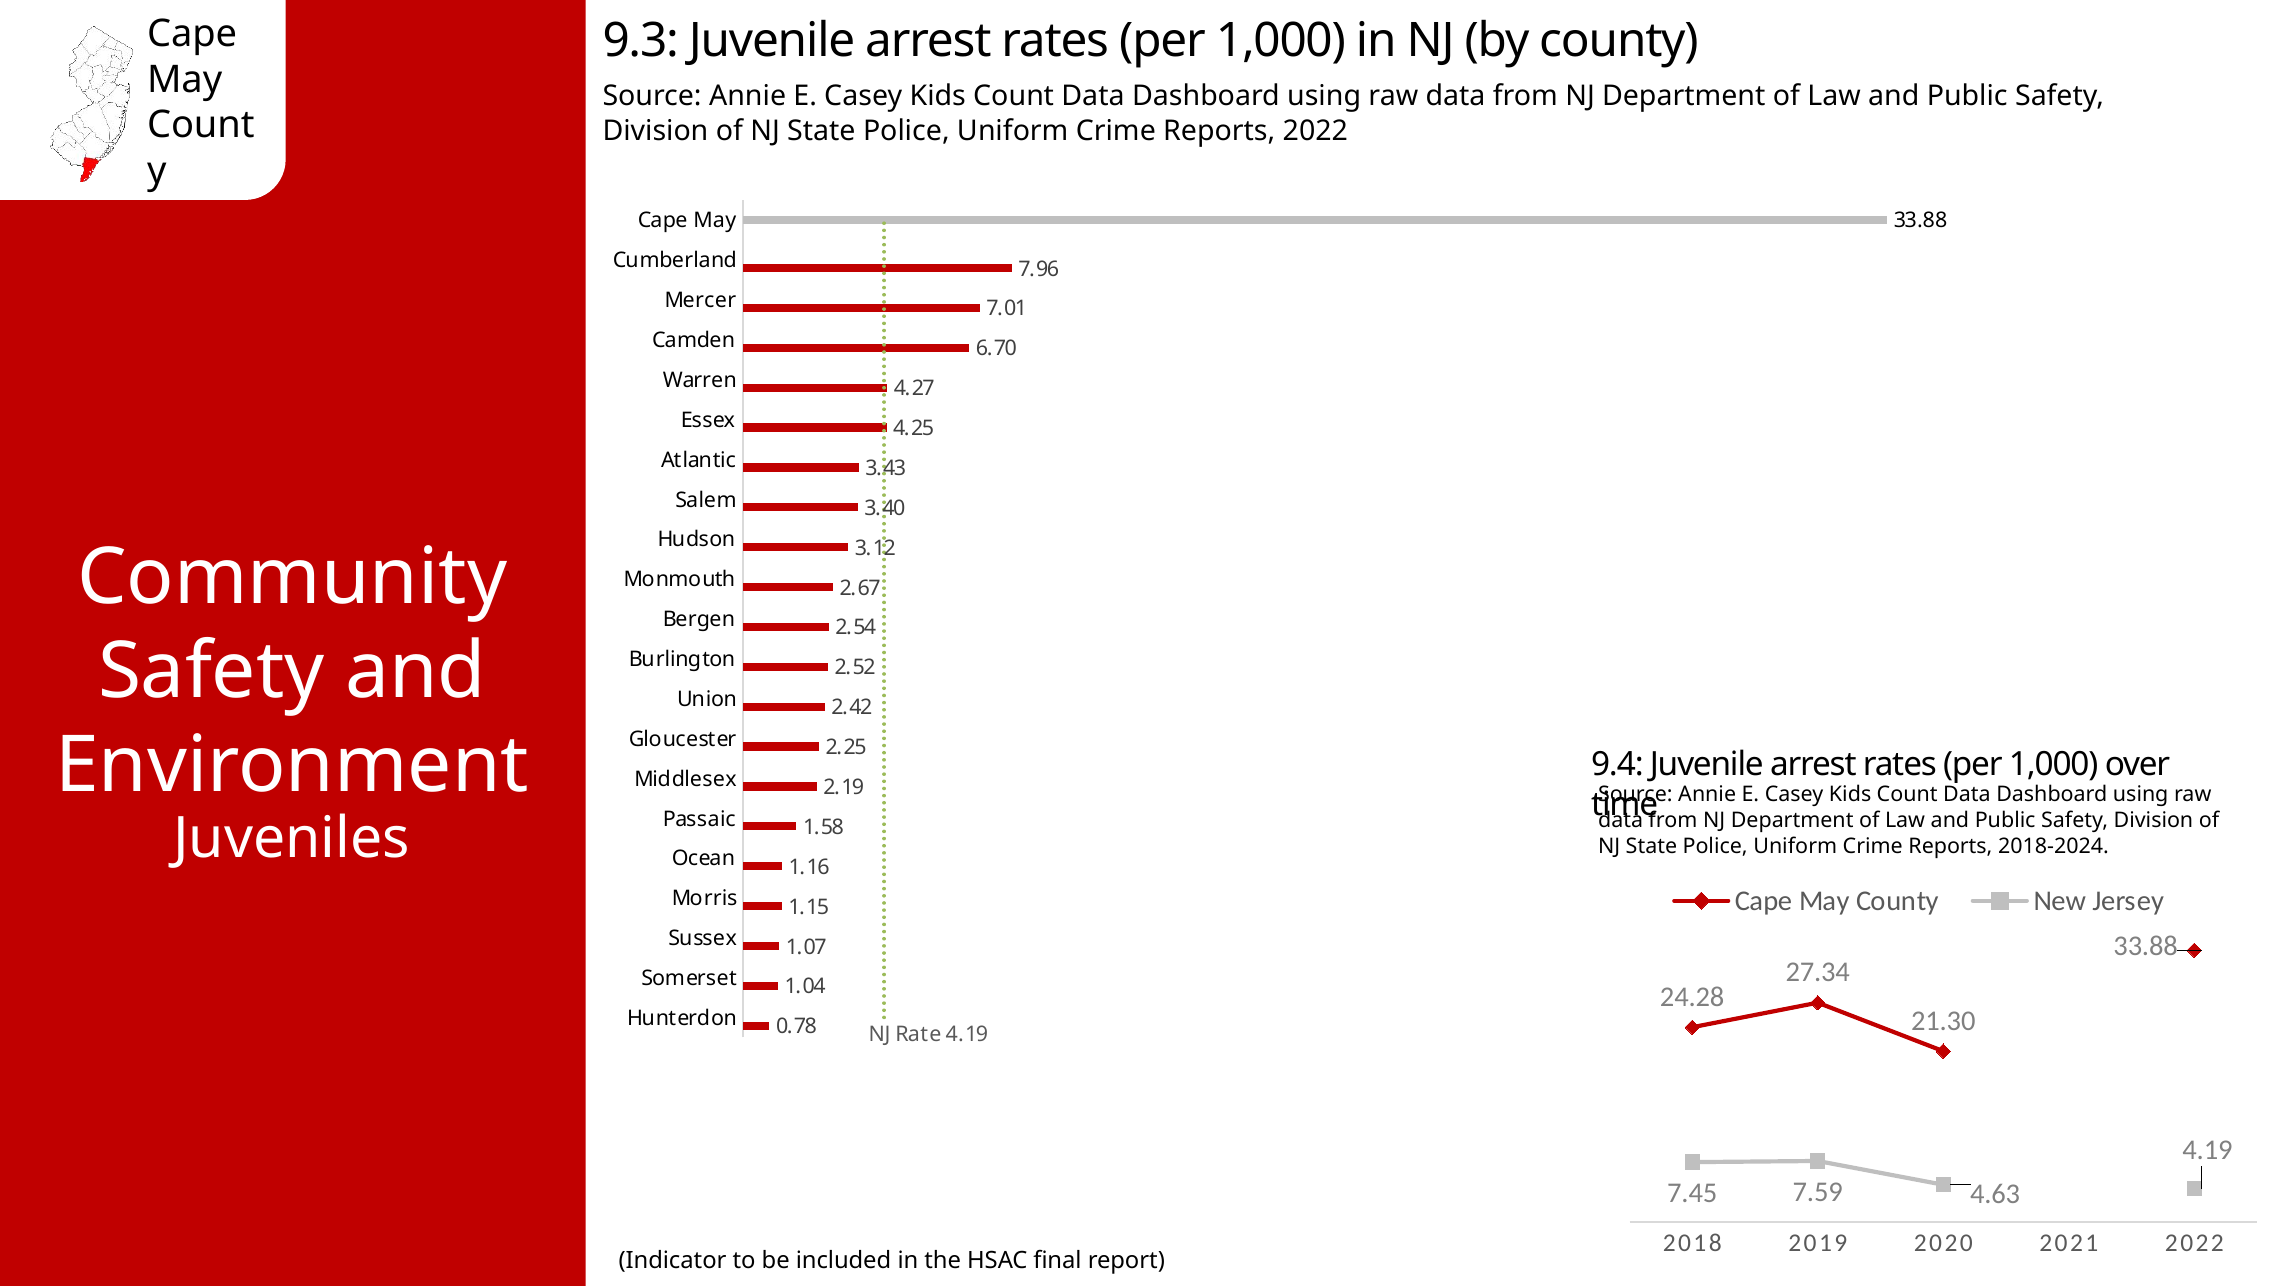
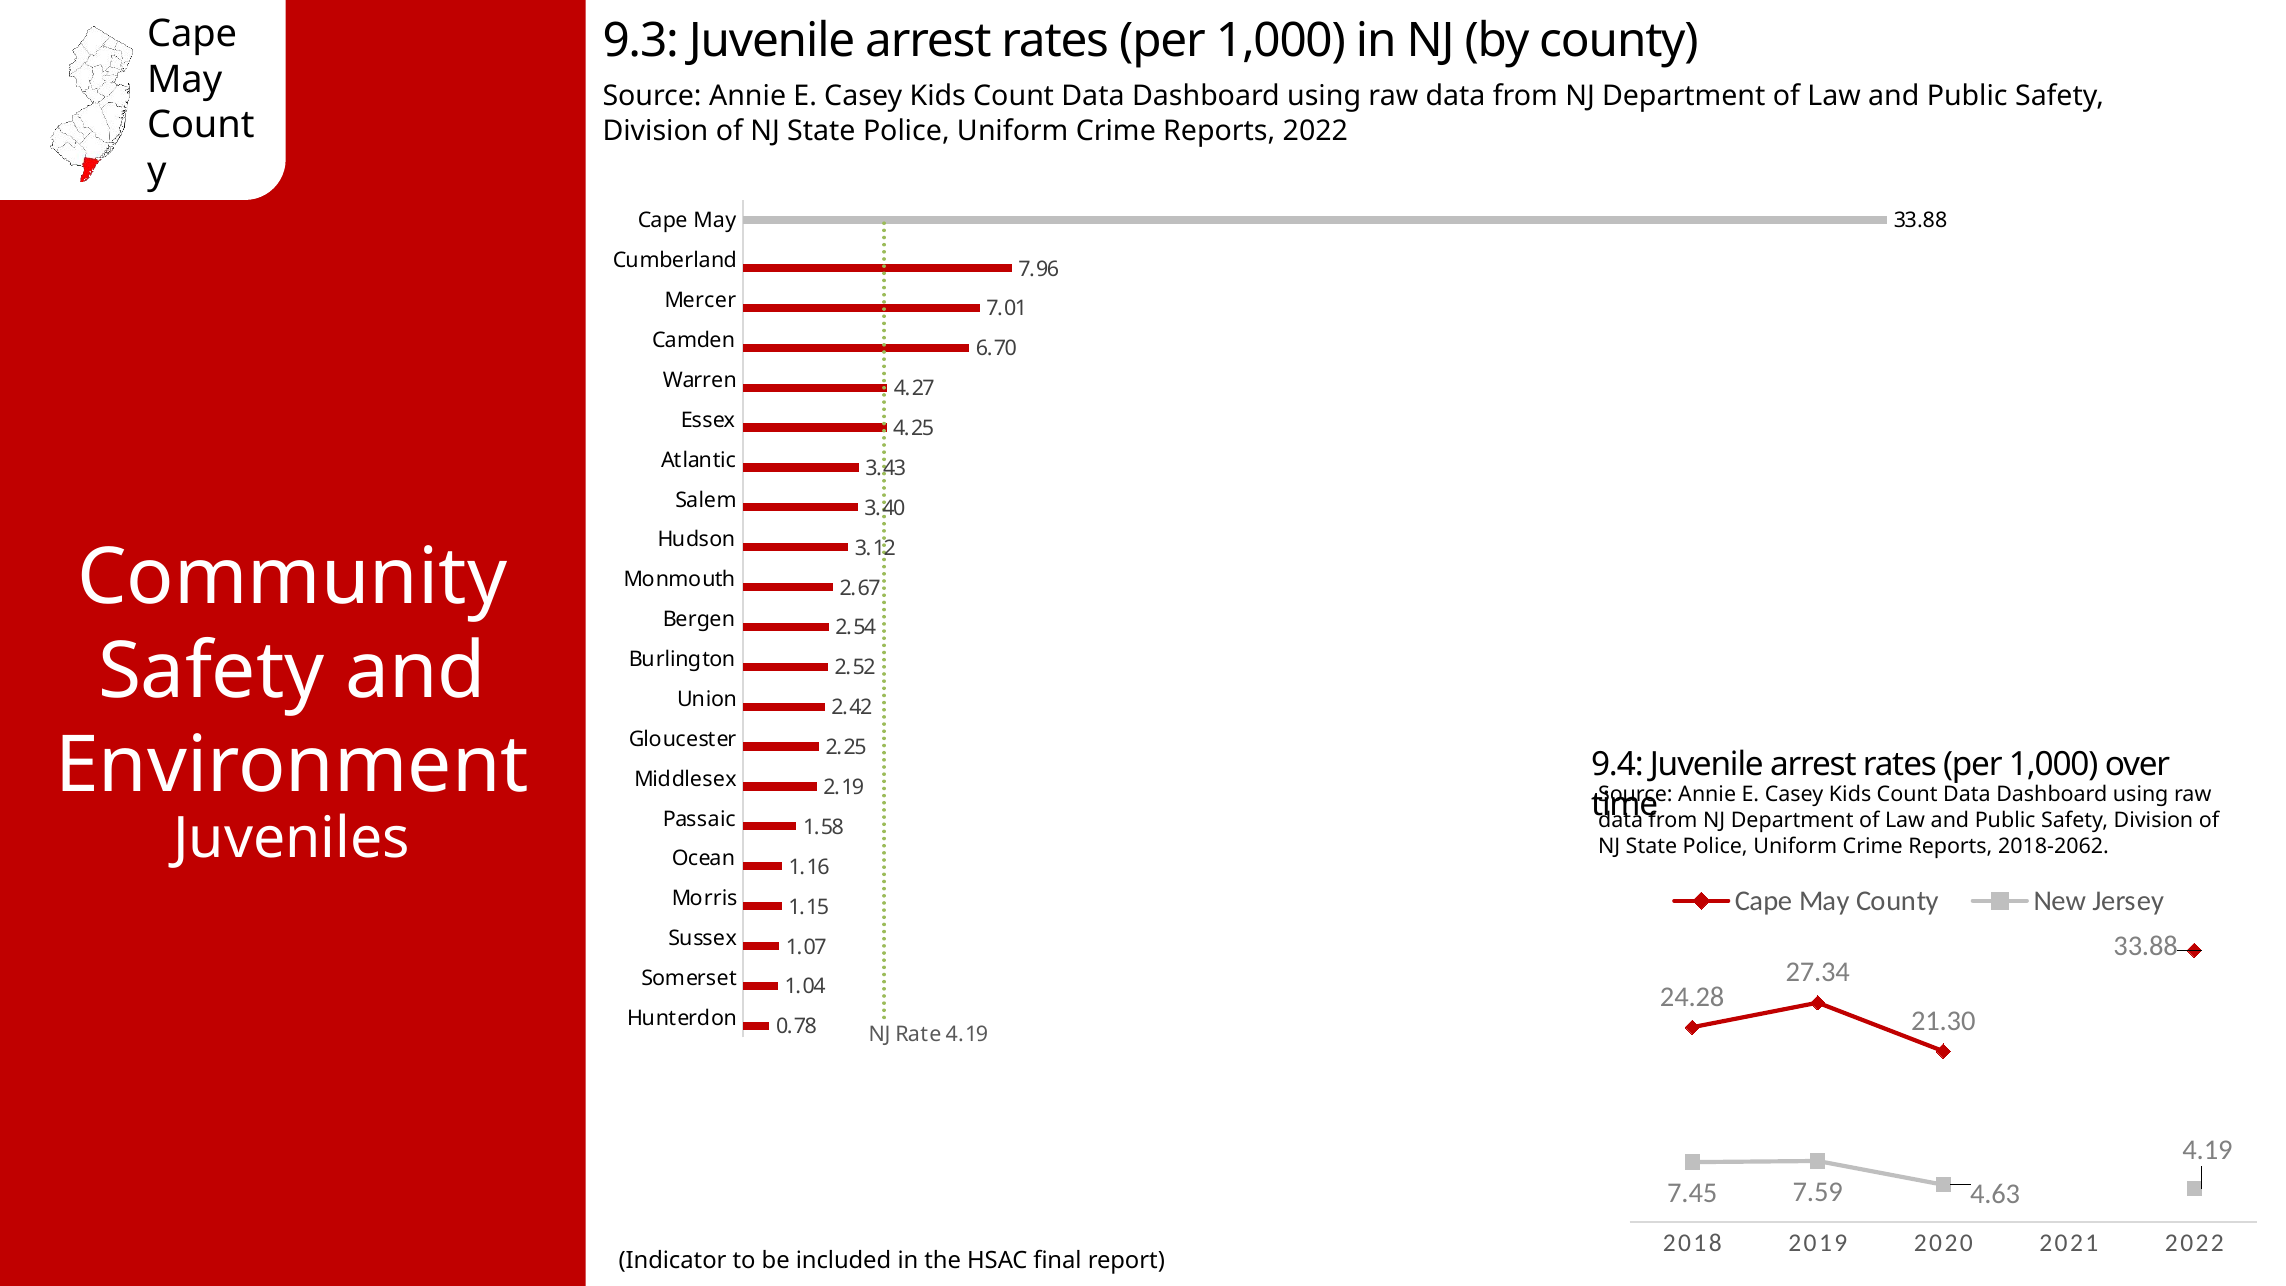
2018-2024: 2018-2024 -> 2018-2062 (2053, 846)
